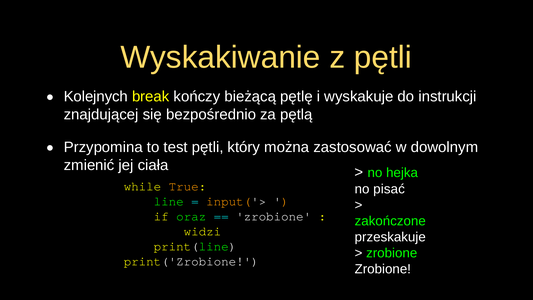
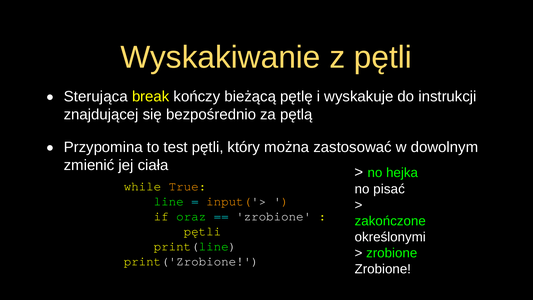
Kolejnych: Kolejnych -> Sterująca (96, 96)
widzi: widzi -> pętli (202, 231)
przeskakuje: przeskakuje -> określonymi (390, 237)
